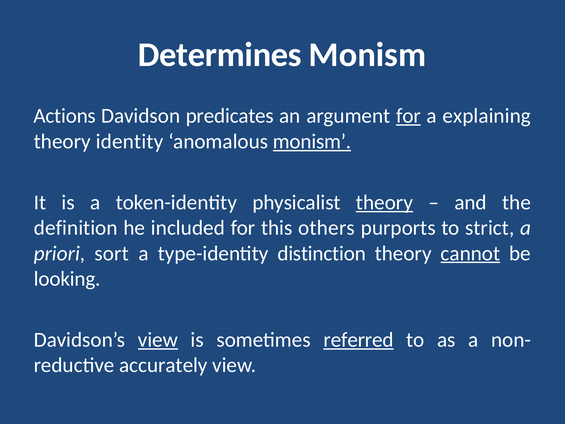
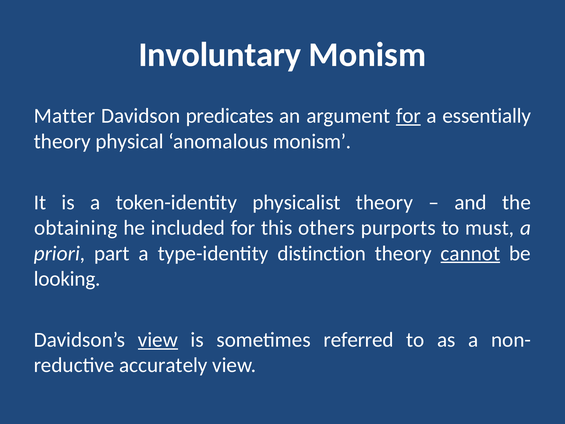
Determines: Determines -> Involuntary (220, 55)
Actions: Actions -> Matter (65, 116)
explaining: explaining -> essentially (487, 116)
identity: identity -> physical (130, 141)
monism underline: present -> none (312, 141)
theory underline: present -> none (384, 202)
definition: definition -> obtaining (76, 228)
strict: strict -> must (490, 228)
sort: sort -> part (112, 253)
referred underline: present -> none (359, 340)
